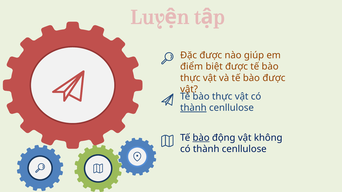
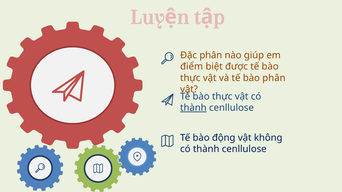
Đặc được: được -> phân (211, 55)
bào được: được -> phân (274, 78)
bào underline: present -> none (201, 138)
